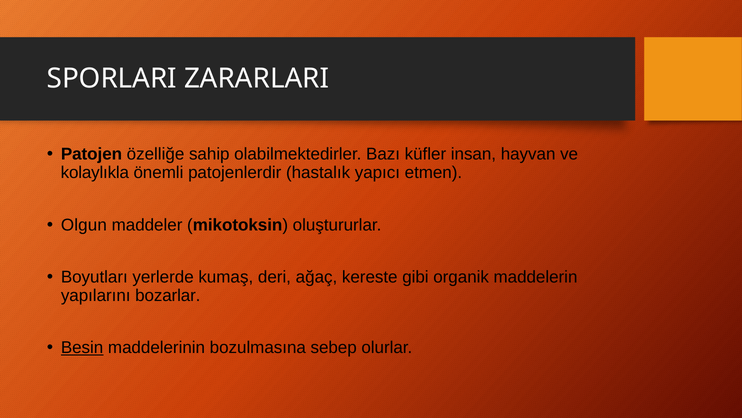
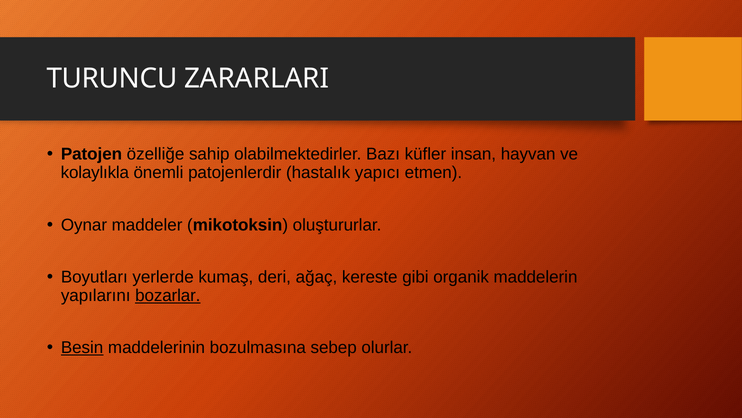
SPORLARI: SPORLARI -> TURUNCU (112, 79)
Olgun: Olgun -> Oynar (84, 225)
bozarlar underline: none -> present (168, 295)
